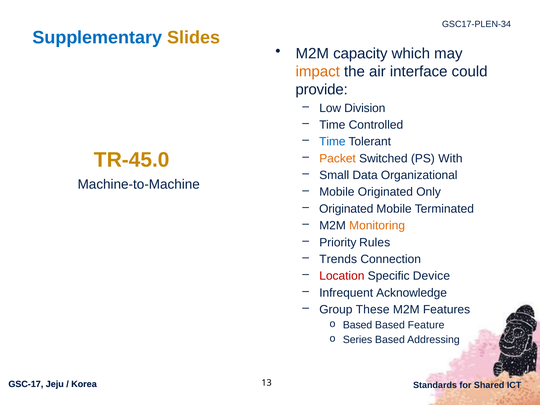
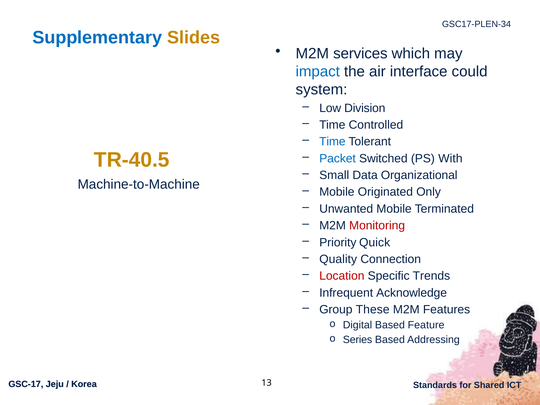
capacity: capacity -> services (360, 54)
impact colour: orange -> blue (318, 72)
provide: provide -> system (322, 90)
TR-45.0: TR-45.0 -> TR-40.5 (132, 160)
Packet colour: orange -> blue (338, 158)
Originated: Originated -> Unwanted (346, 209)
Monitoring colour: orange -> red (377, 226)
Rules: Rules -> Quick (375, 242)
Trends: Trends -> Quality (338, 259)
Device: Device -> Trends (431, 276)
Based: Based -> Digital (358, 325)
